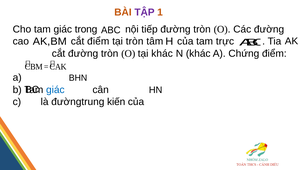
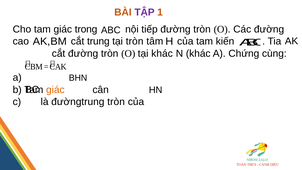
cắt điểm: điểm -> trung (98, 41)
trực: trực -> kiến (225, 41)
Chứng điểm: điểm -> cùng (274, 53)
giác colour: blue -> orange (55, 90)
đườngtrung kiến: kiến -> tròn (116, 102)
